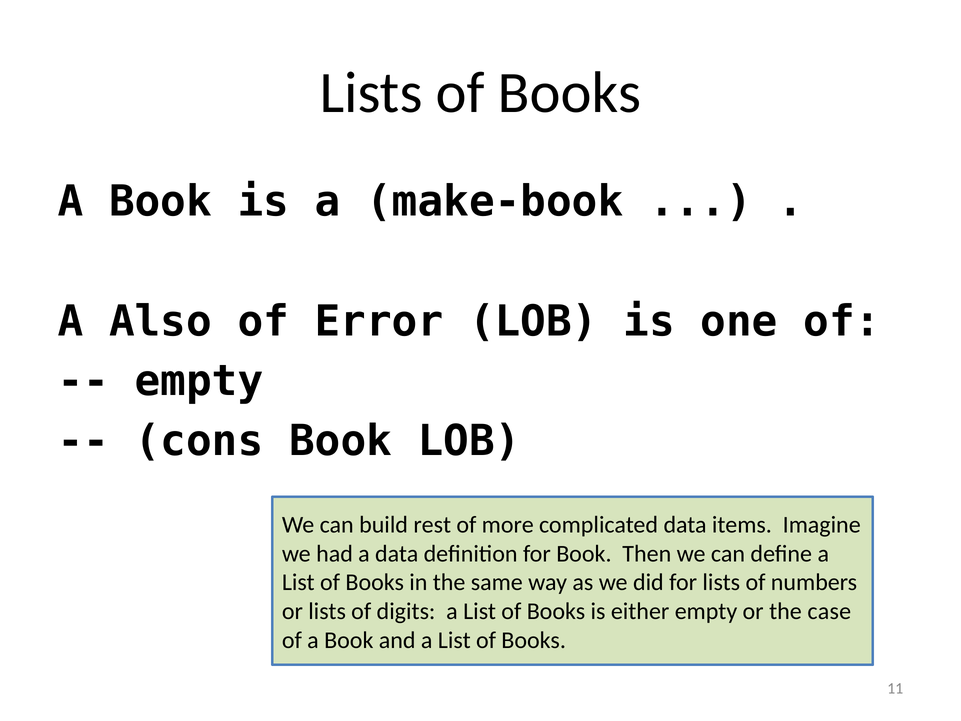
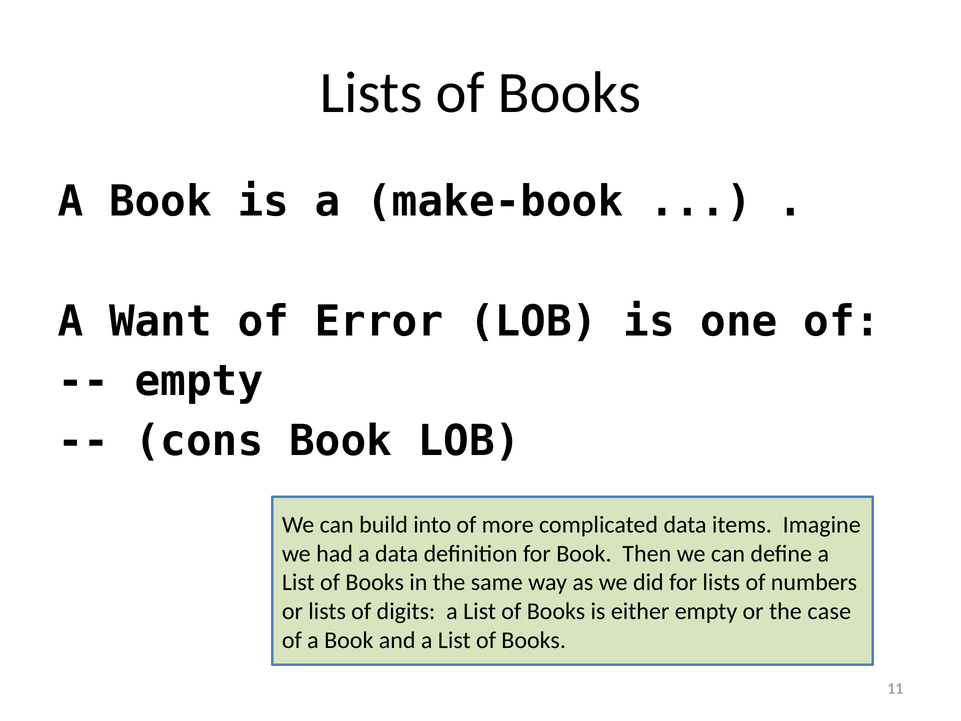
Also: Also -> Want (160, 321)
rest: rest -> into (432, 525)
